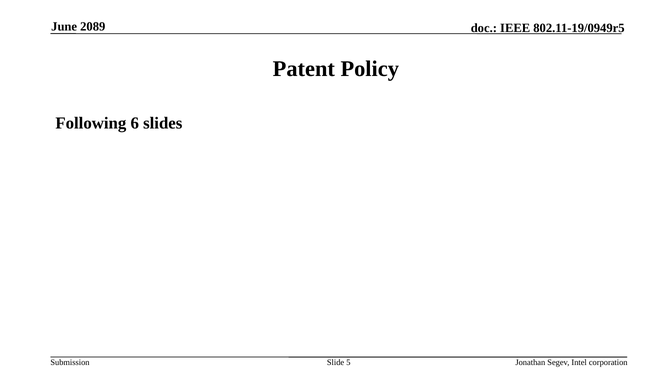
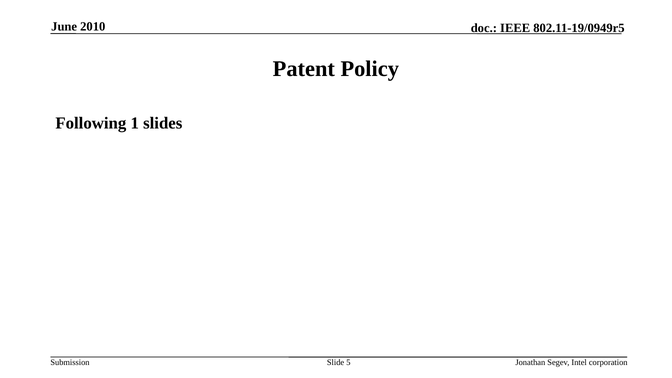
2089: 2089 -> 2010 (93, 27)
6: 6 -> 1 (135, 123)
